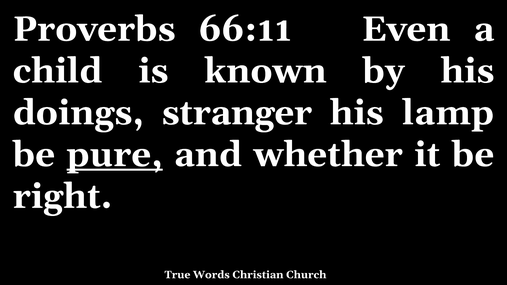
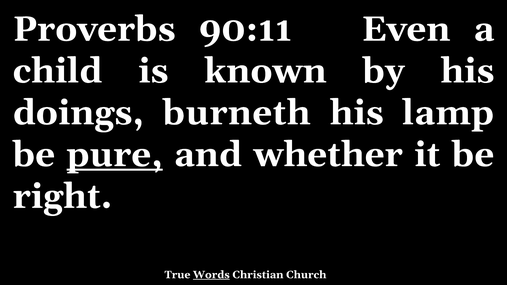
66:11: 66:11 -> 90:11 (245, 29)
stranger: stranger -> burneth (237, 113)
Words underline: none -> present (211, 275)
